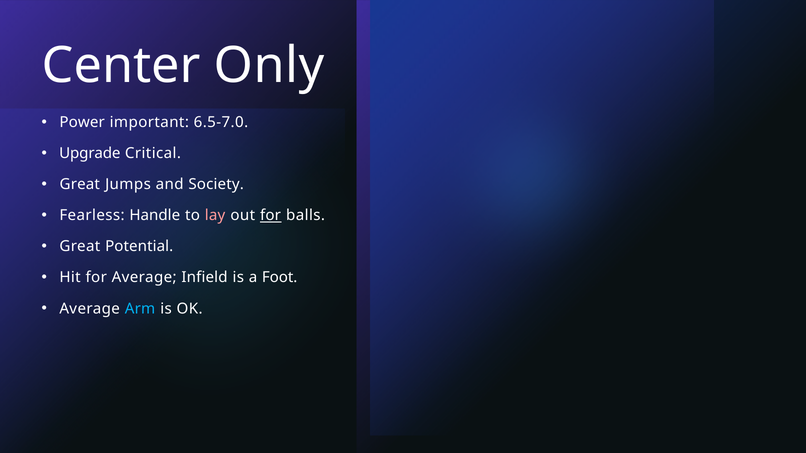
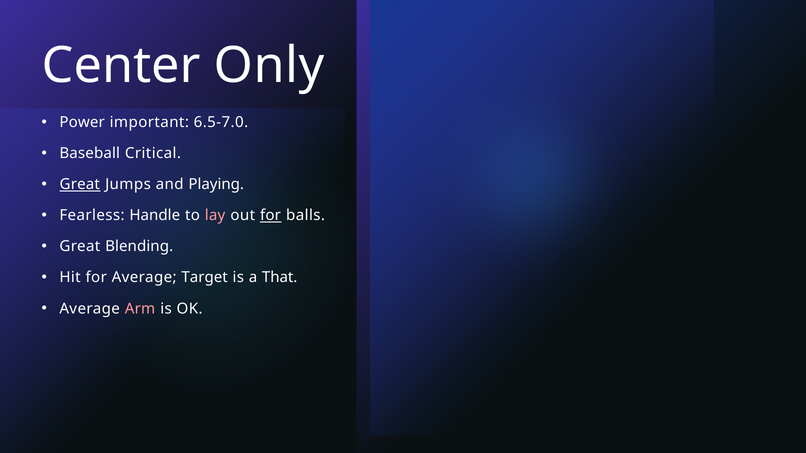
Upgrade: Upgrade -> Baseball (90, 153)
Great underline: none -> present (80, 185)
Society: Society -> Playing (216, 185)
Potential: Potential -> Blending (139, 247)
Infield: Infield -> Target (205, 278)
Foot: Foot -> That (280, 278)
Arm colour: light blue -> pink (140, 309)
